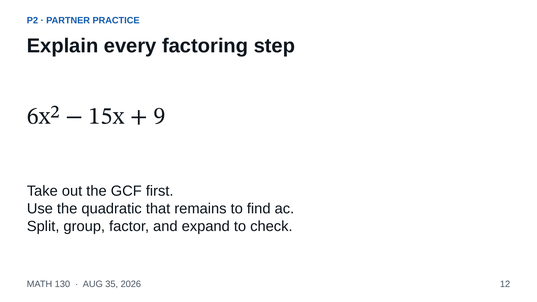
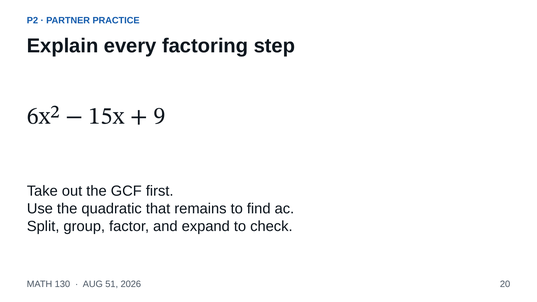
35: 35 -> 51 (112, 284)
12: 12 -> 20 (505, 284)
